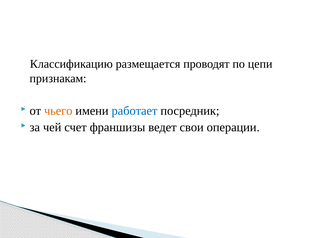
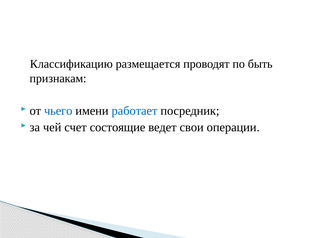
цепи: цепи -> быть (260, 64)
чьего colour: orange -> blue (58, 111)
франшизы: франшизы -> состоящие (118, 128)
